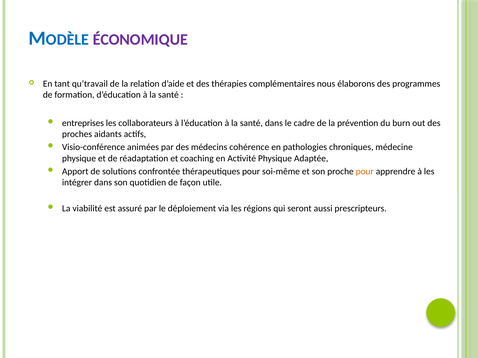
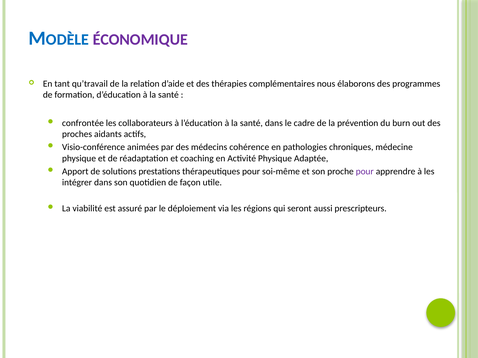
entreprises: entreprises -> confrontée (83, 123)
confrontée: confrontée -> prestations (159, 172)
pour colour: orange -> purple (365, 172)
